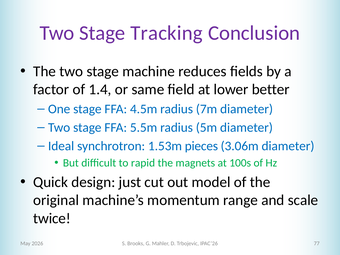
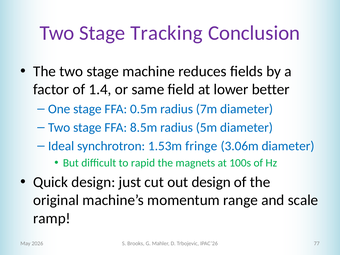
4.5m: 4.5m -> 0.5m (144, 109)
5.5m: 5.5m -> 8.5m (144, 128)
pieces: pieces -> fringe (201, 146)
out model: model -> design (211, 182)
twice: twice -> ramp (52, 218)
